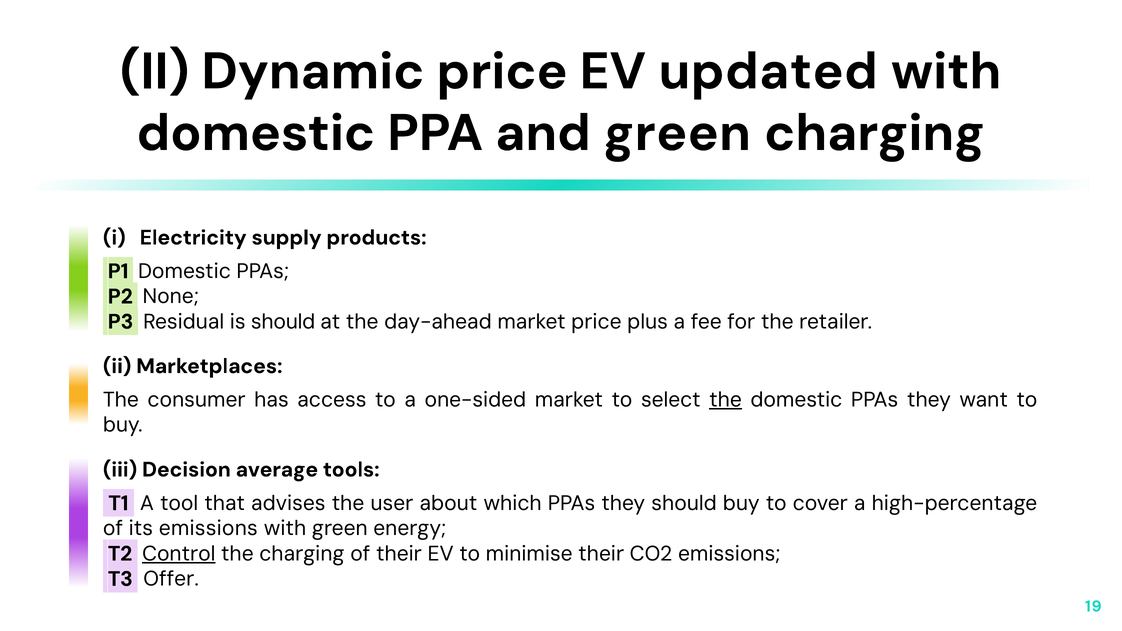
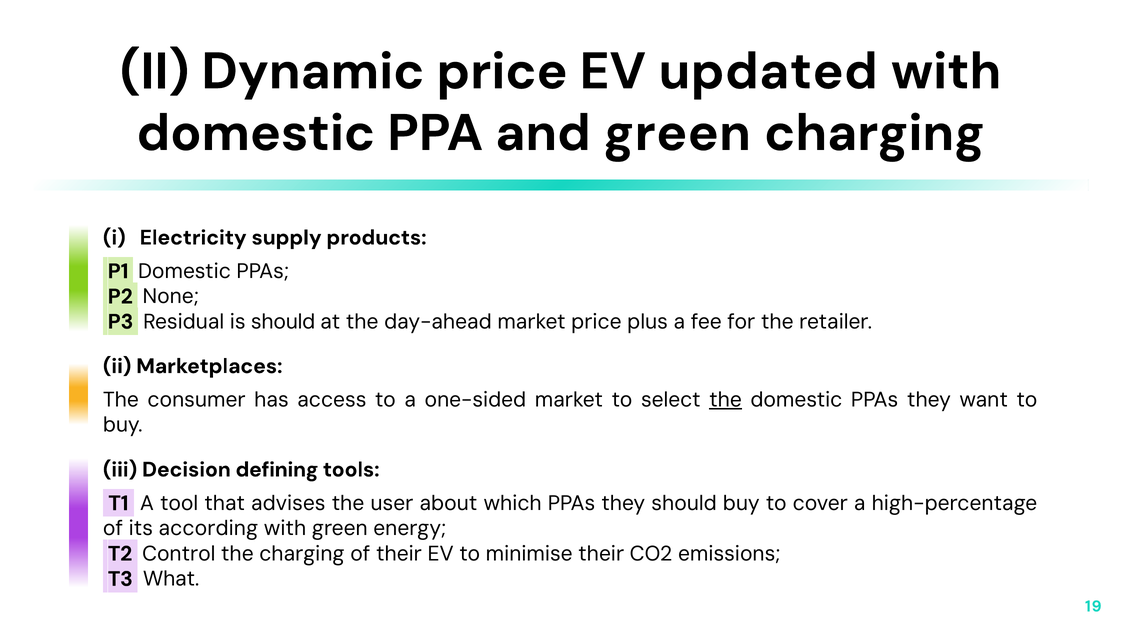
average: average -> defining (277, 470)
its emissions: emissions -> according (208, 529)
Control underline: present -> none (179, 554)
Offer: Offer -> What (171, 579)
